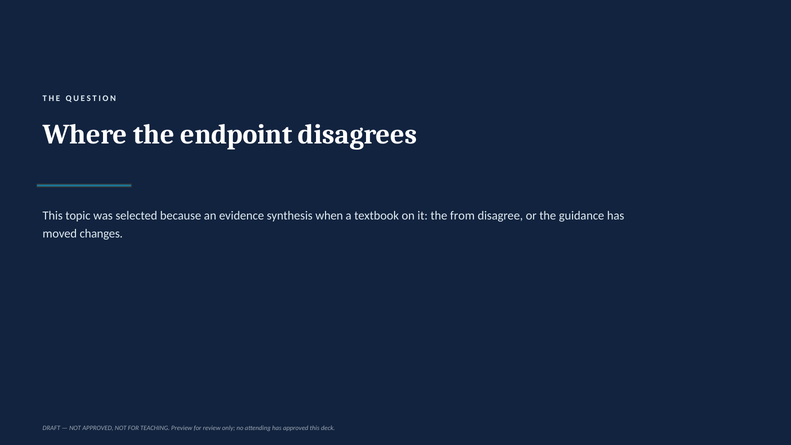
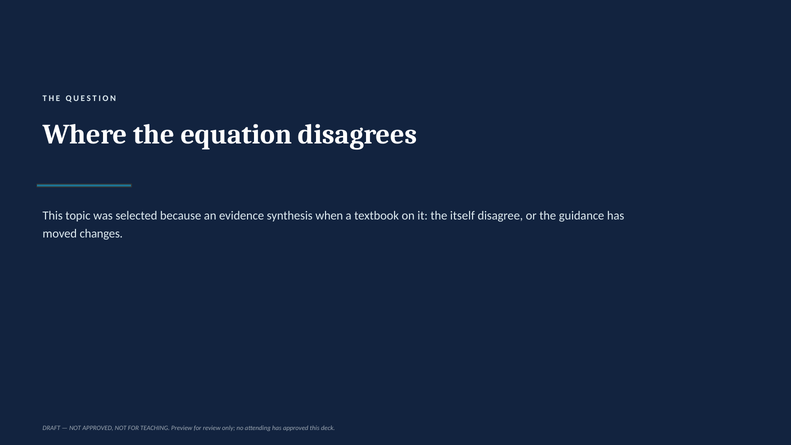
endpoint: endpoint -> equation (236, 134)
from: from -> itself (462, 216)
